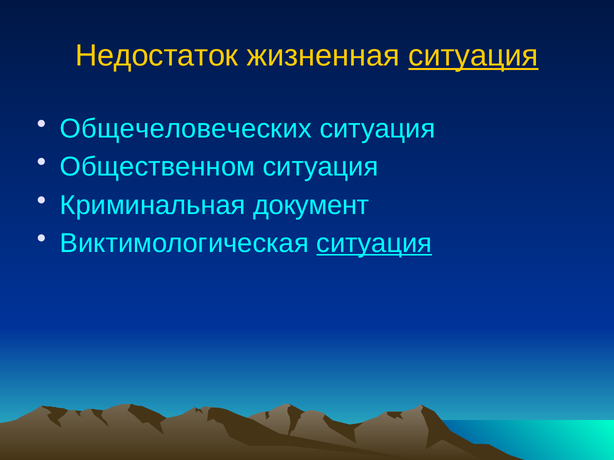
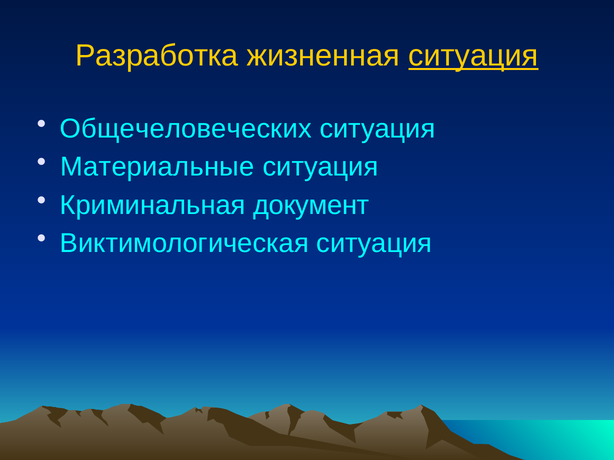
Недостаток: Недостаток -> Разработка (157, 56)
Общественном: Общественном -> Материальные (157, 167)
ситуация underline: present -> none (374, 243)
